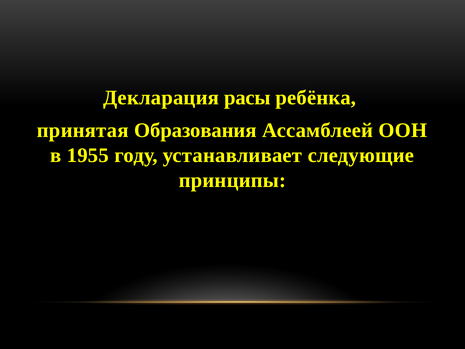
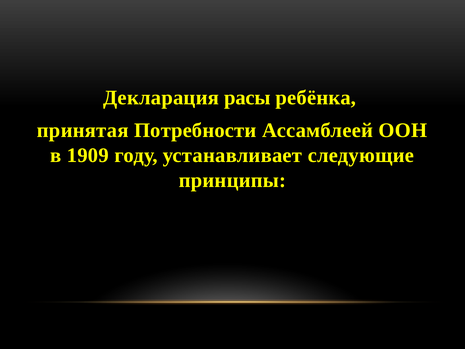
Образования: Образования -> Потребности (195, 130)
1955: 1955 -> 1909 (88, 155)
